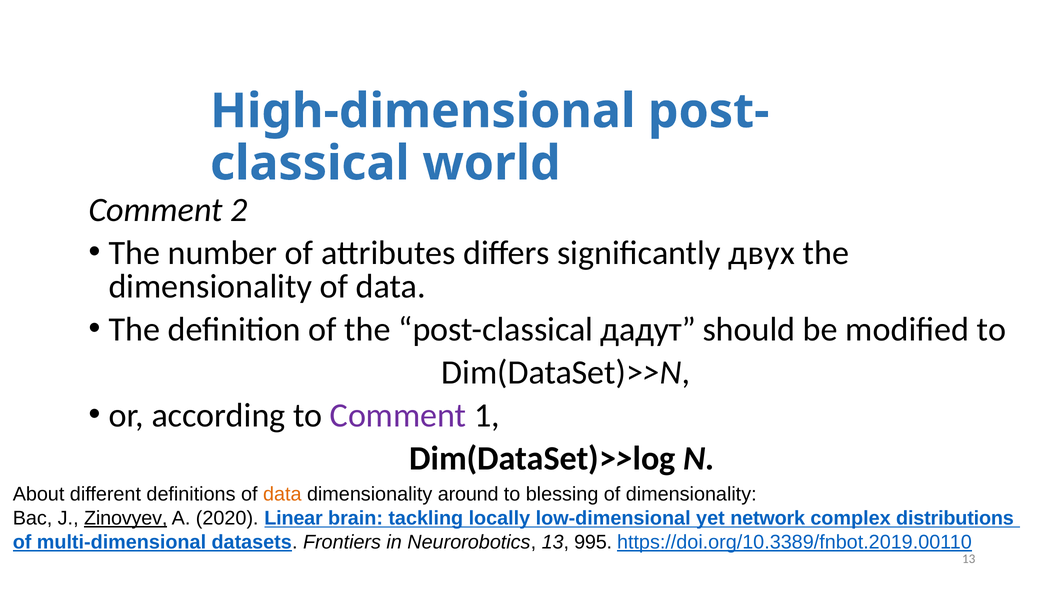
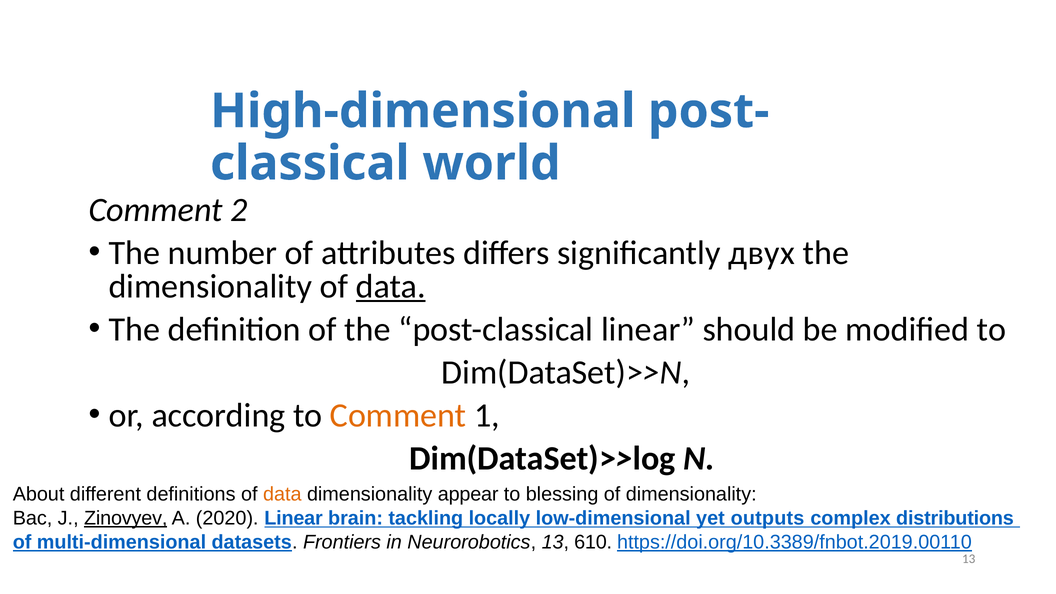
data underline: none -> present (391, 286)
post-classical дадут: дадут -> linear (648, 329)
Comment colour: purple -> orange (398, 416)
around: around -> appear (468, 494)
network: network -> outputs (767, 518)
995: 995 -> 610 (593, 542)
